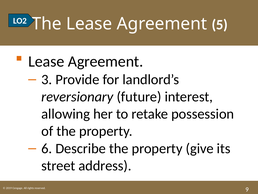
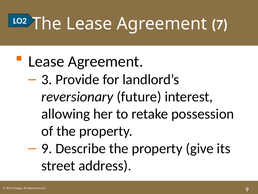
5: 5 -> 7 (220, 25)
6: 6 -> 9 (47, 148)
